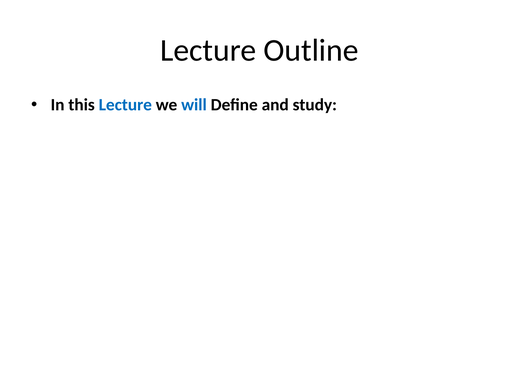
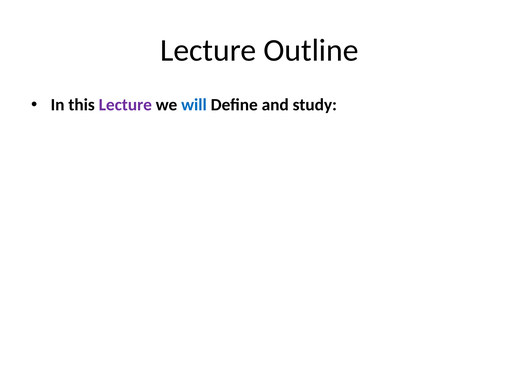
Lecture colour: blue -> purple (125, 105)
